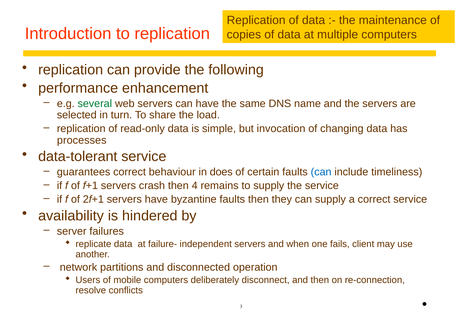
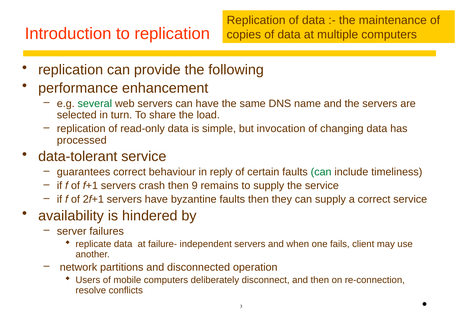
processes: processes -> processed (82, 141)
does: does -> reply (221, 172)
can colour: blue -> green (321, 172)
4: 4 -> 9 (195, 186)
